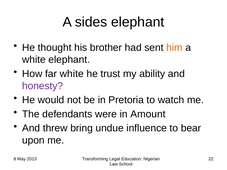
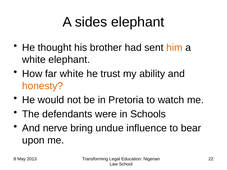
honesty colour: purple -> orange (43, 86)
Amount: Amount -> Schools (148, 114)
threw: threw -> nerve (55, 128)
